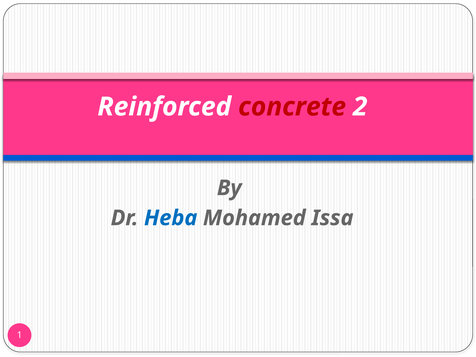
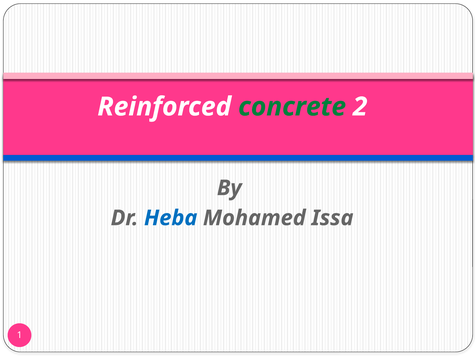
concrete colour: red -> green (292, 107)
